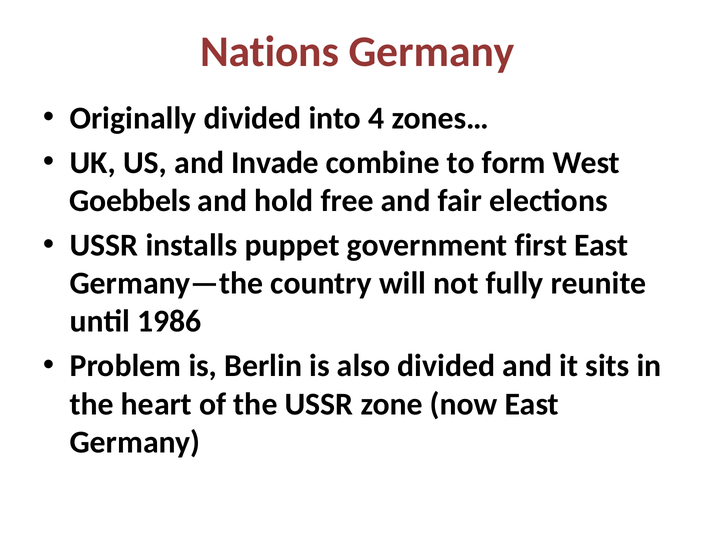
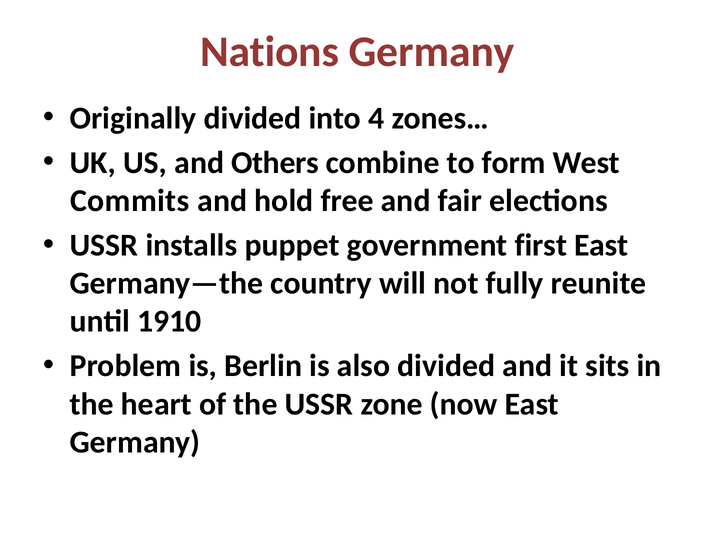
Invade: Invade -> Others (275, 163)
Goebbels: Goebbels -> Commits (130, 201)
1986: 1986 -> 1910 (169, 322)
